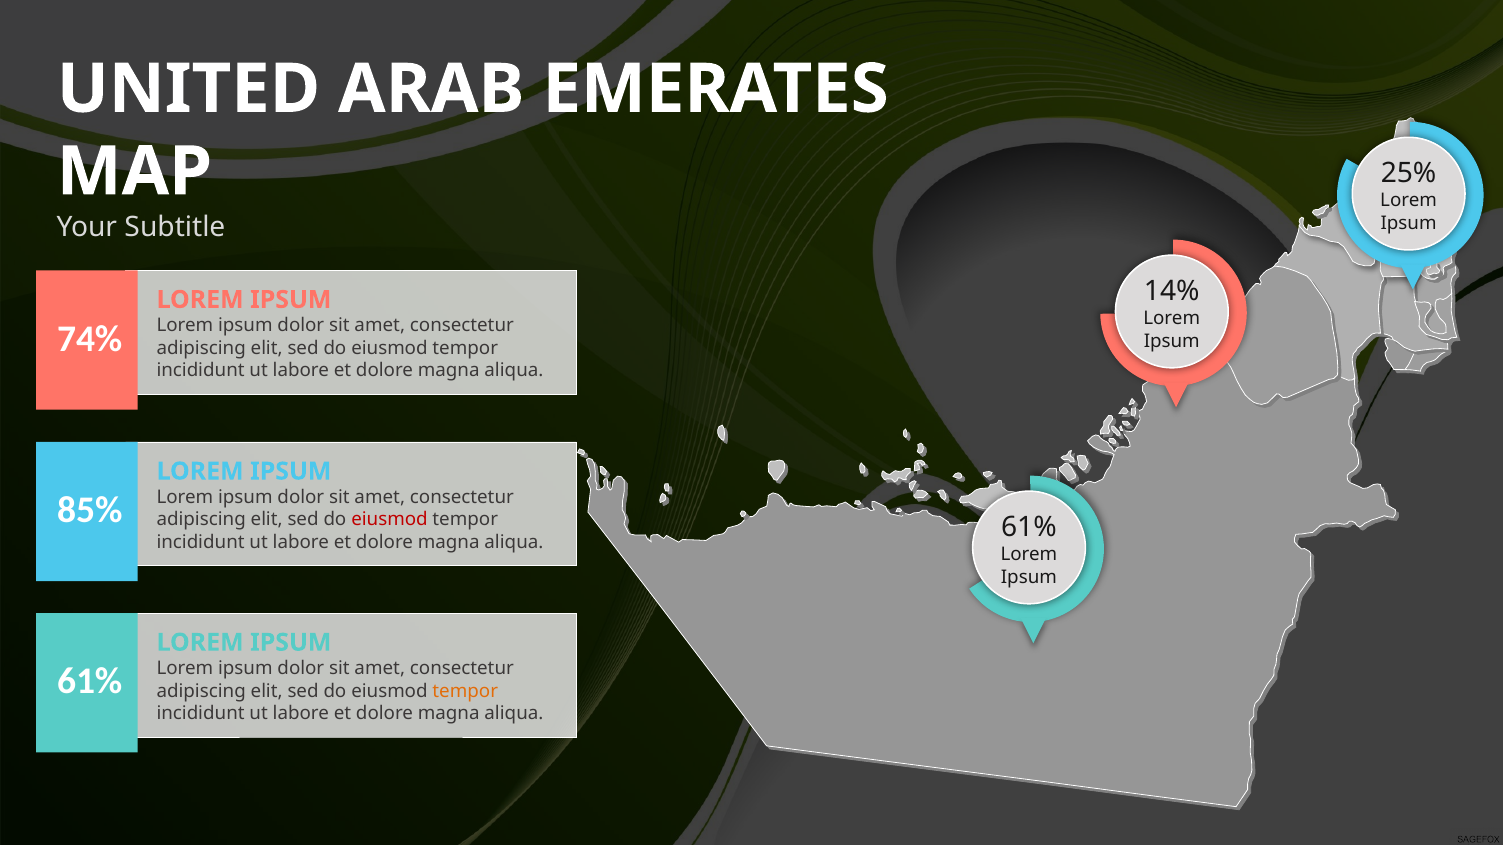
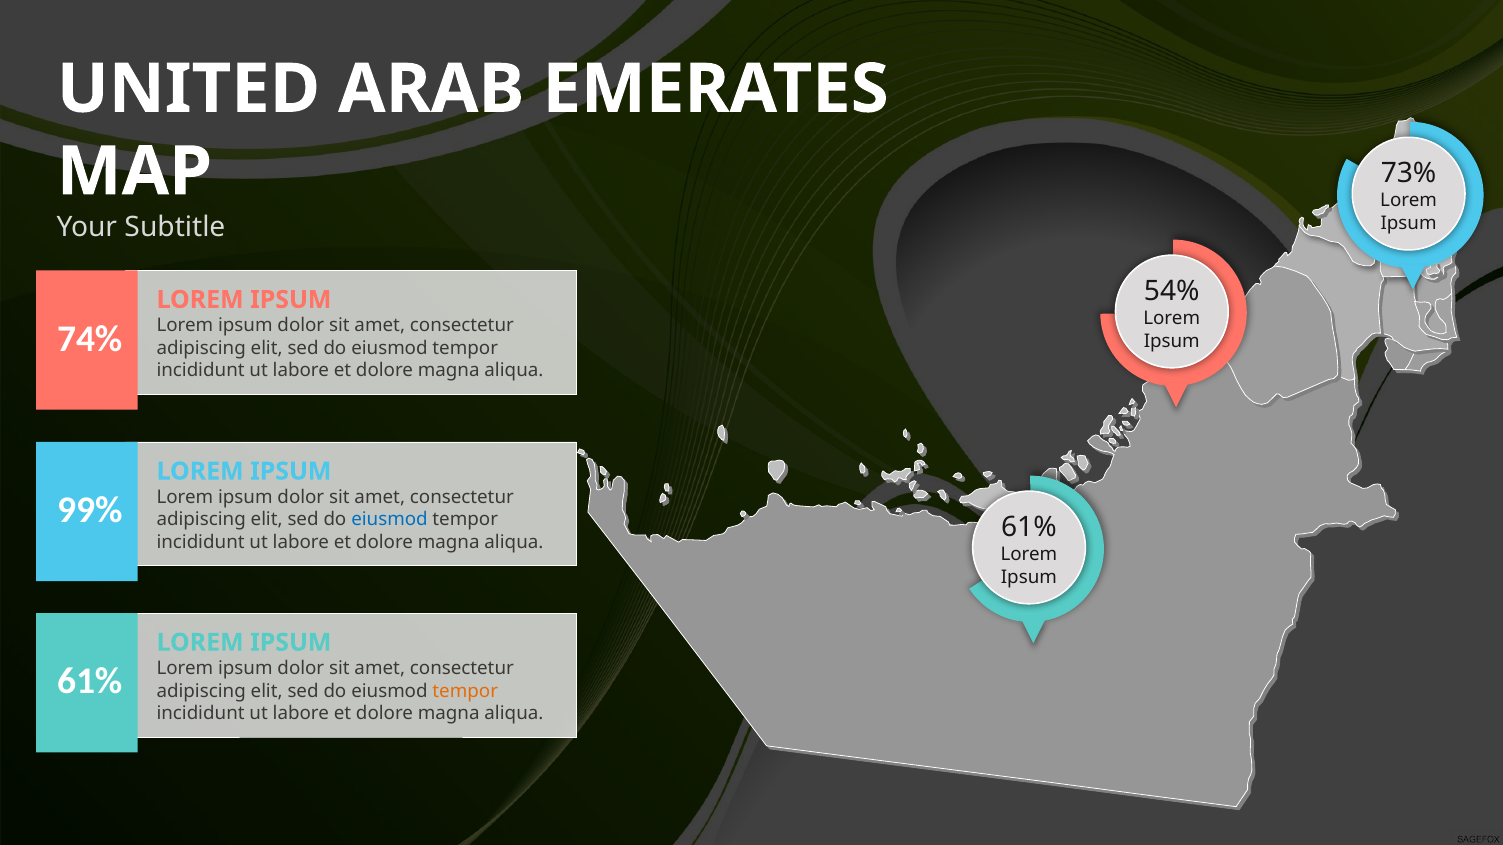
25%: 25% -> 73% (1409, 173)
14%: 14% -> 54% (1172, 291)
85%: 85% -> 99% (90, 511)
eiusmod colour: red -> blue (389, 520)
